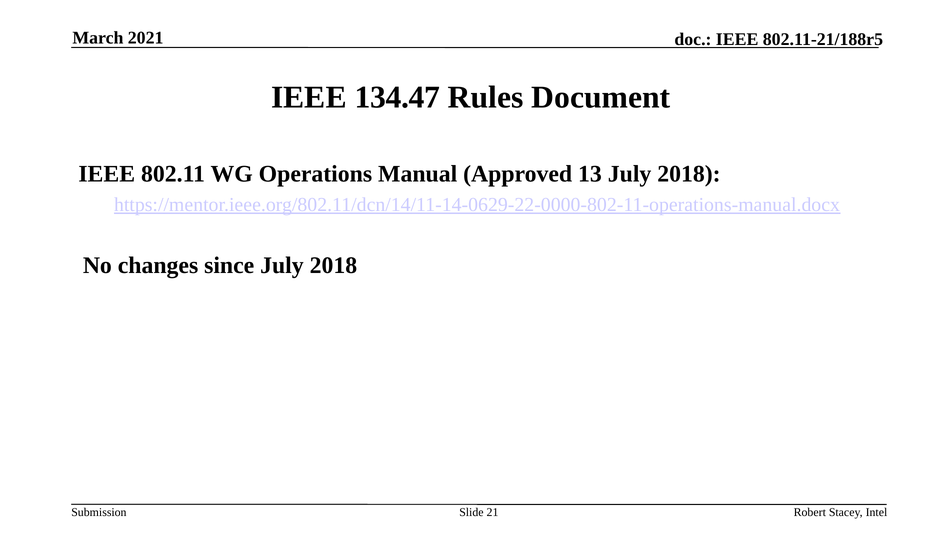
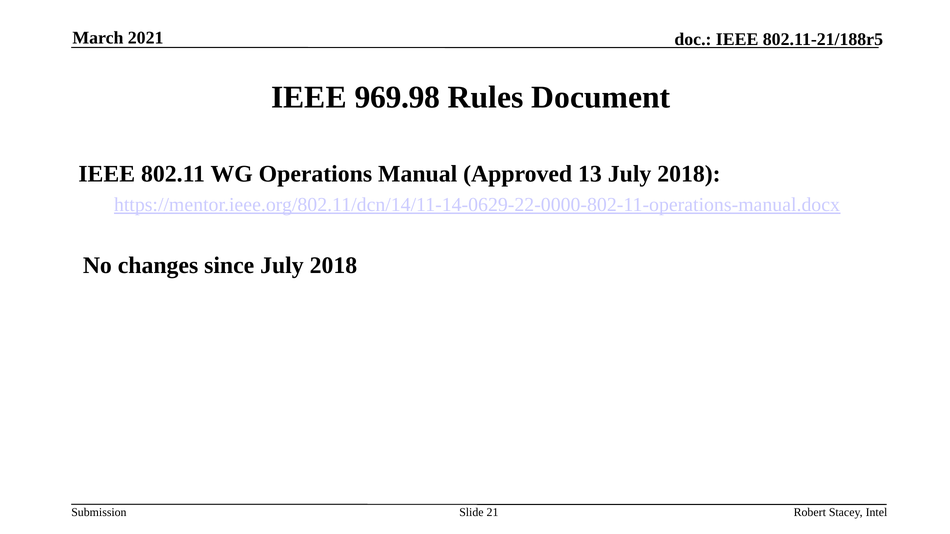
134.47: 134.47 -> 969.98 (397, 97)
